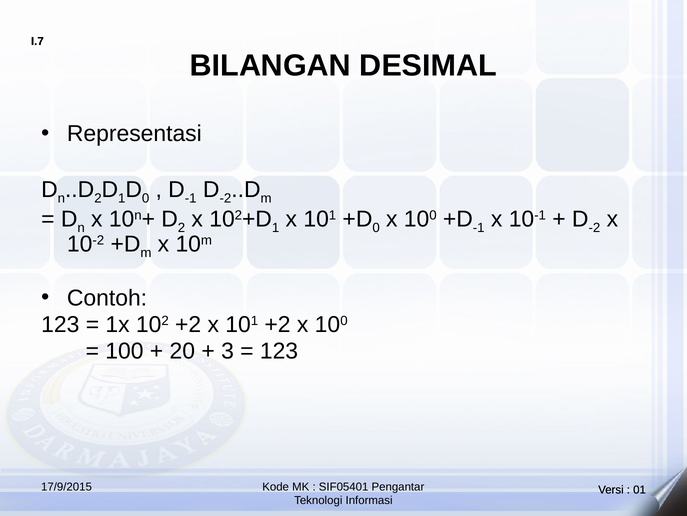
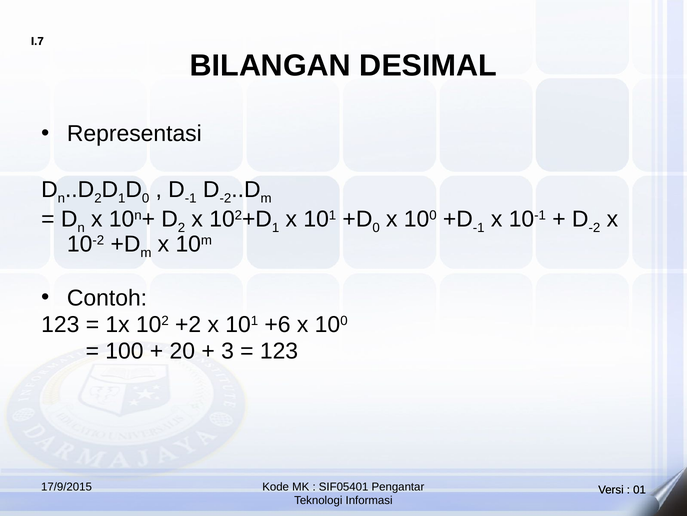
101 +2: +2 -> +6 (278, 324)
